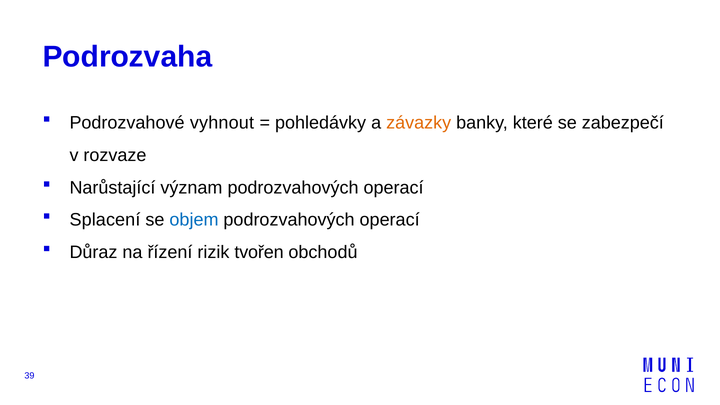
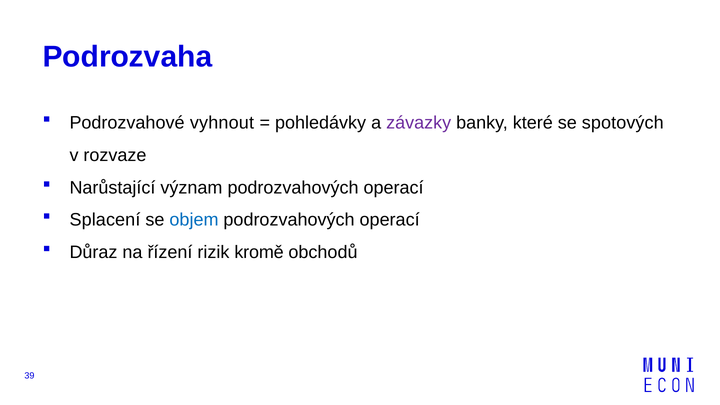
závazky colour: orange -> purple (419, 123)
zabezpečí: zabezpečí -> spotových (623, 123)
tvořen: tvořen -> kromě (259, 252)
